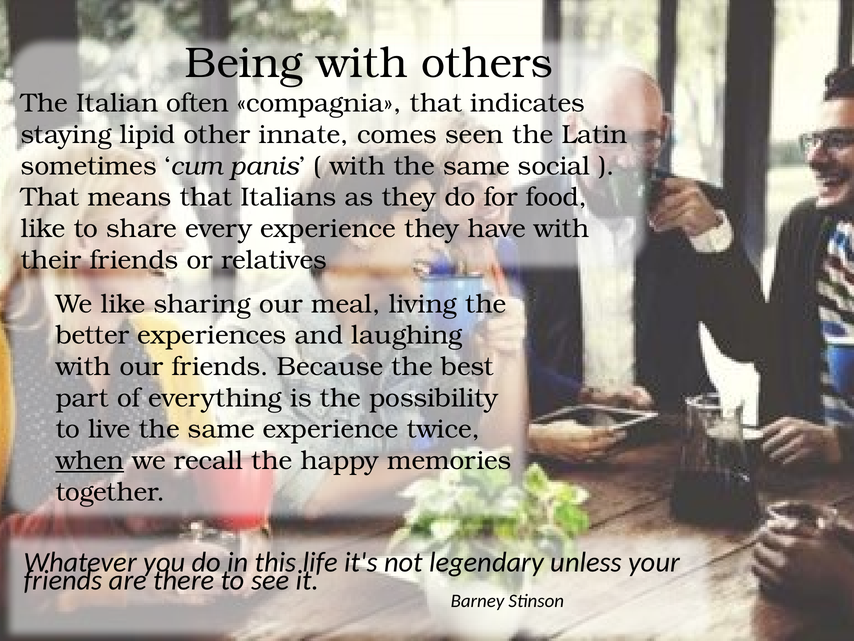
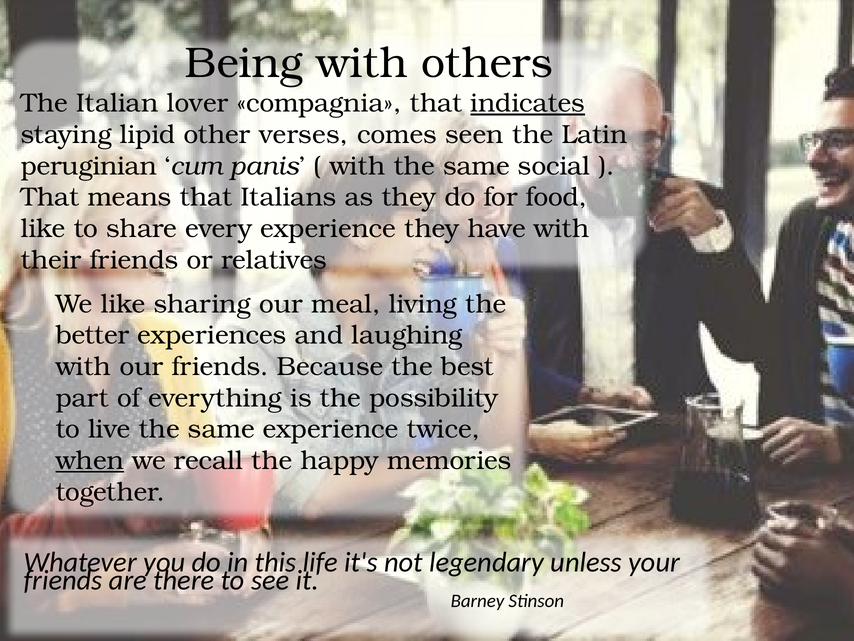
often: often -> lover (197, 103)
indicates underline: none -> present (528, 103)
innate: innate -> verses (304, 135)
sometimes: sometimes -> peruginian (89, 166)
